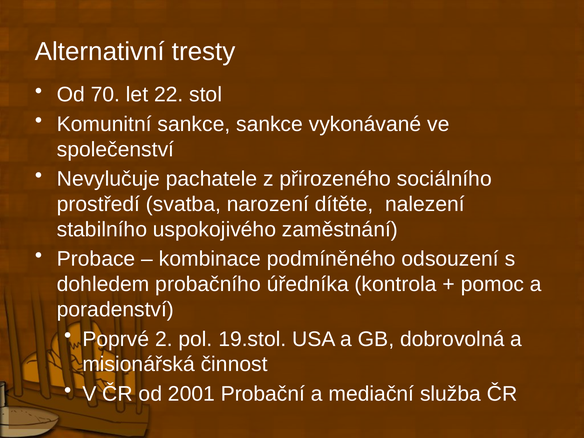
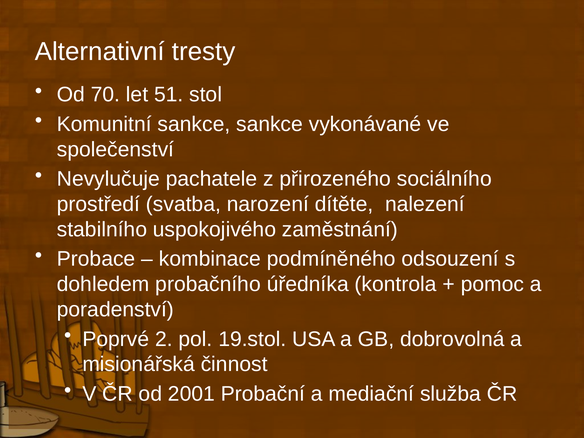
22: 22 -> 51 (169, 95)
